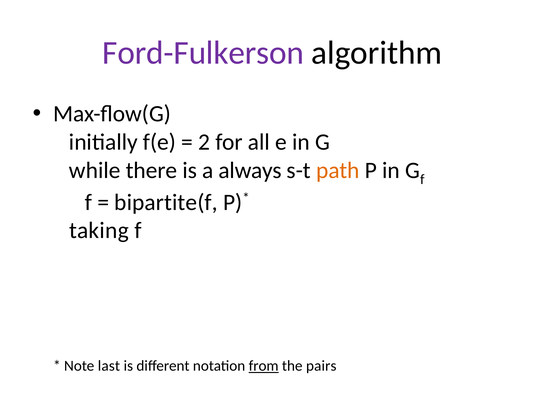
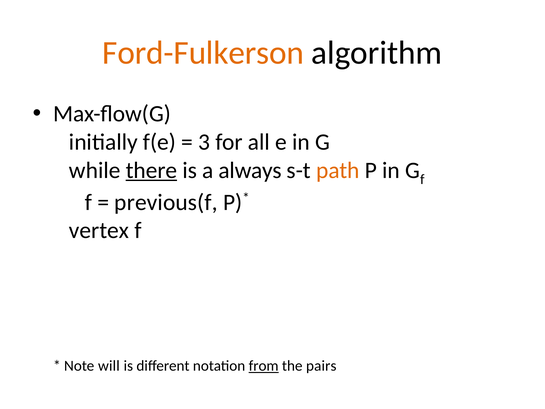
Ford-Fulkerson colour: purple -> orange (203, 53)
2: 2 -> 3 (204, 142)
there underline: none -> present (151, 170)
bipartite(f: bipartite(f -> previous(f (166, 202)
taking: taking -> vertex (99, 230)
last: last -> will (109, 366)
